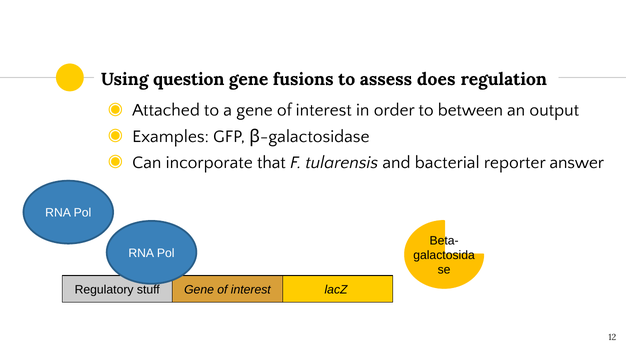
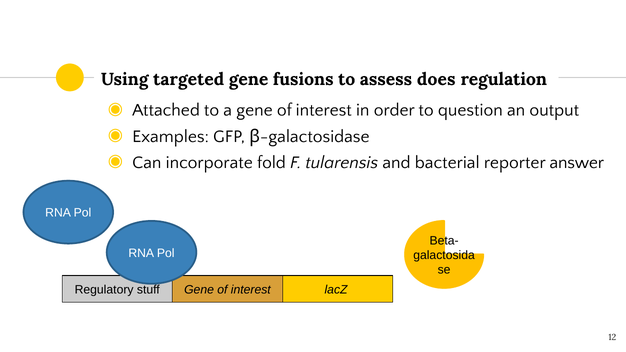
question: question -> targeted (189, 79)
between: between -> question (470, 110)
that: that -> fold (271, 162)
